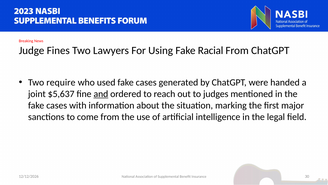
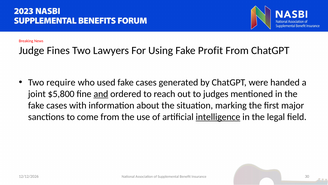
Racial: Racial -> Profit (210, 50)
$5,637: $5,637 -> $5,800 (61, 94)
intelligence underline: none -> present (218, 117)
